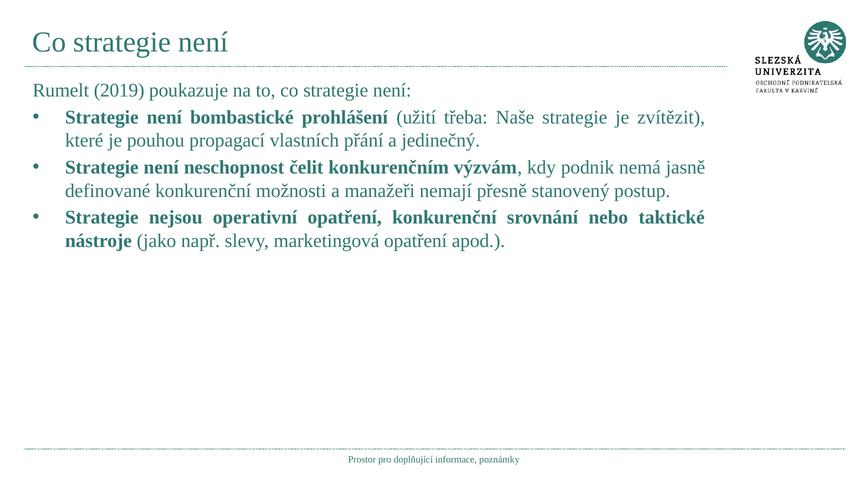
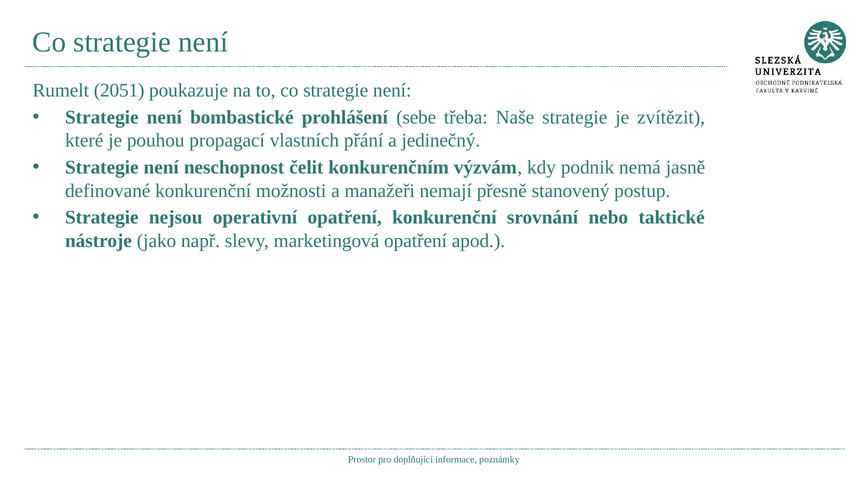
2019: 2019 -> 2051 (119, 90)
užití: užití -> sebe (416, 117)
